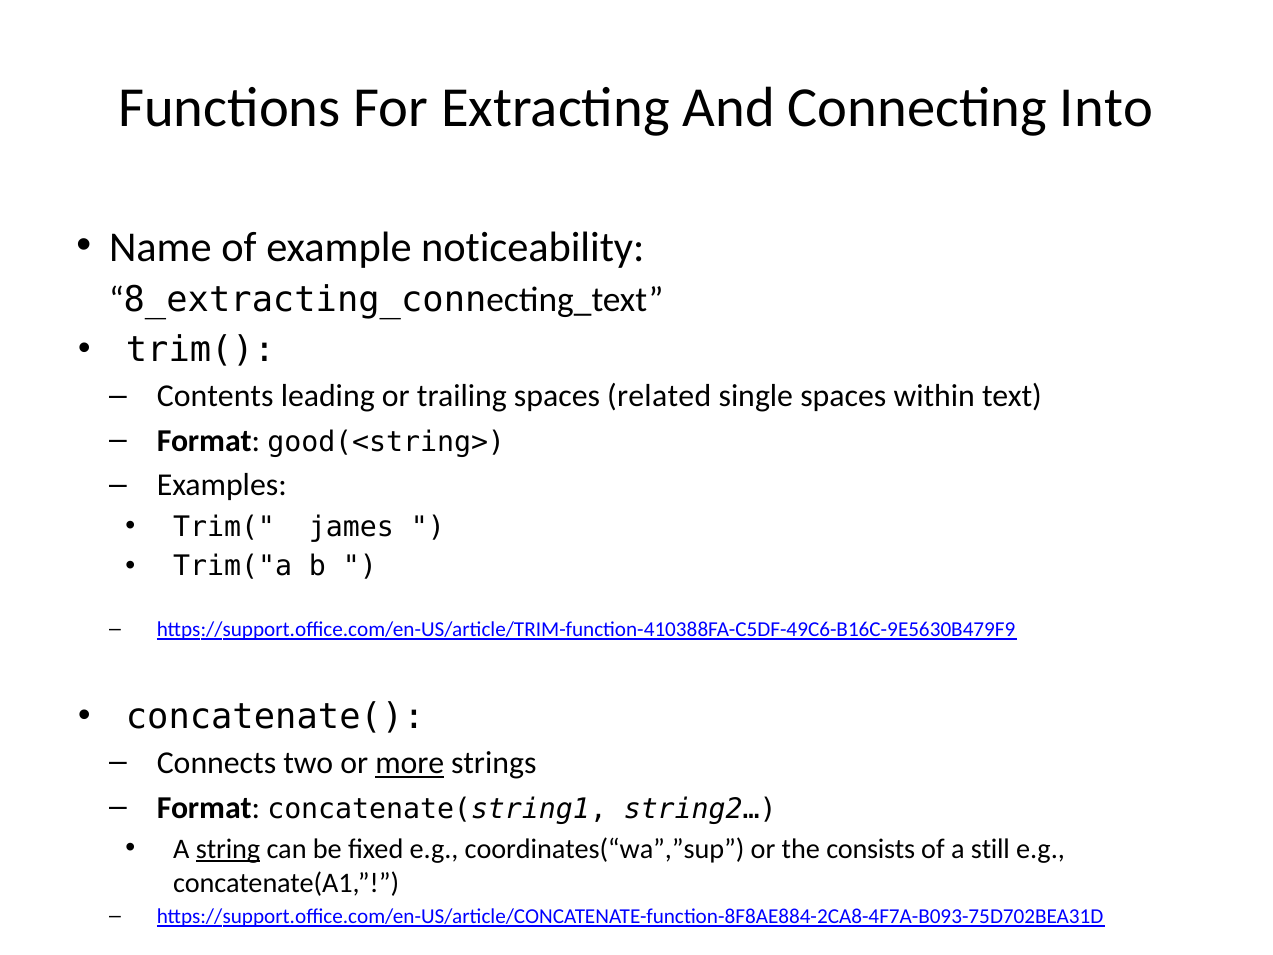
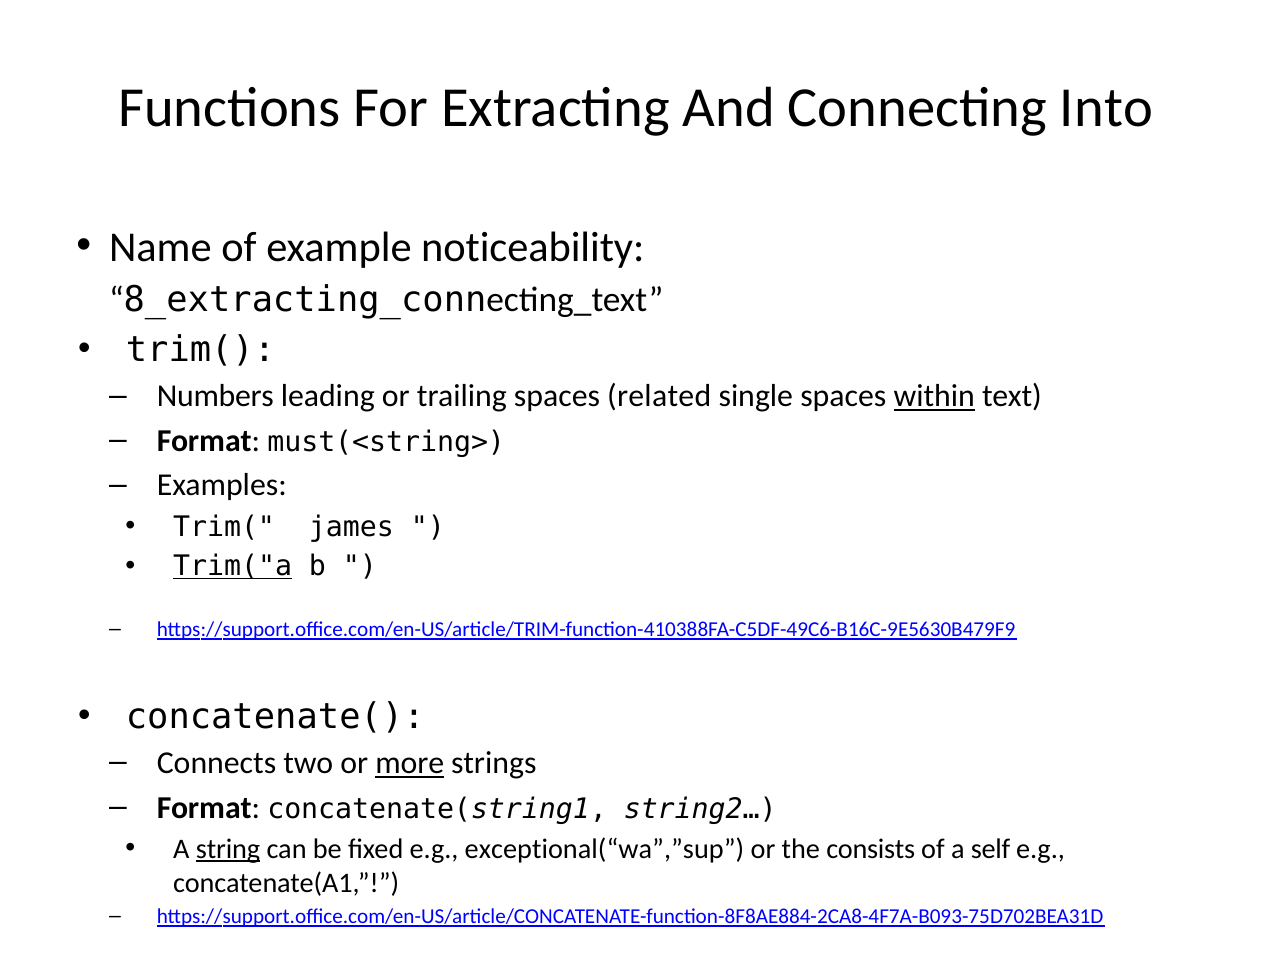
Contents: Contents -> Numbers (215, 396)
within underline: none -> present (934, 396)
good(<string>: good(<string> -> must(<string> (386, 442)
Trim("a underline: none -> present (233, 566)
coordinates(“wa”,”sup: coordinates(“wa”,”sup -> exceptional(“wa”,”sup (604, 849)
still: still -> self (990, 849)
